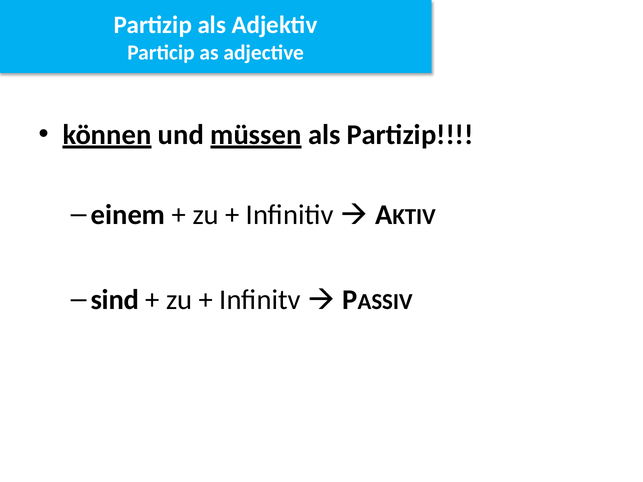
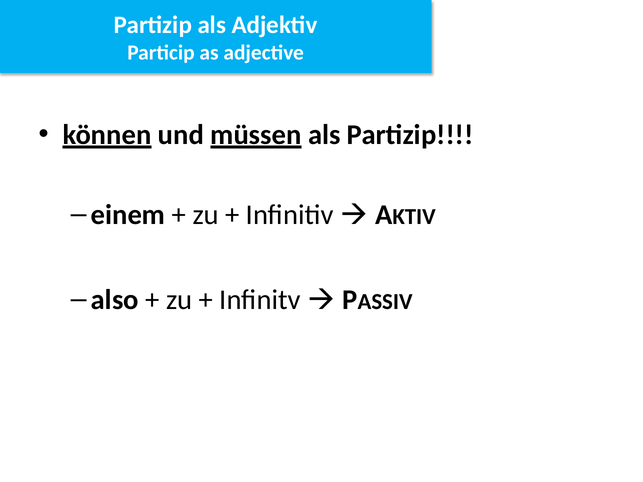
sind: sind -> also (115, 300)
